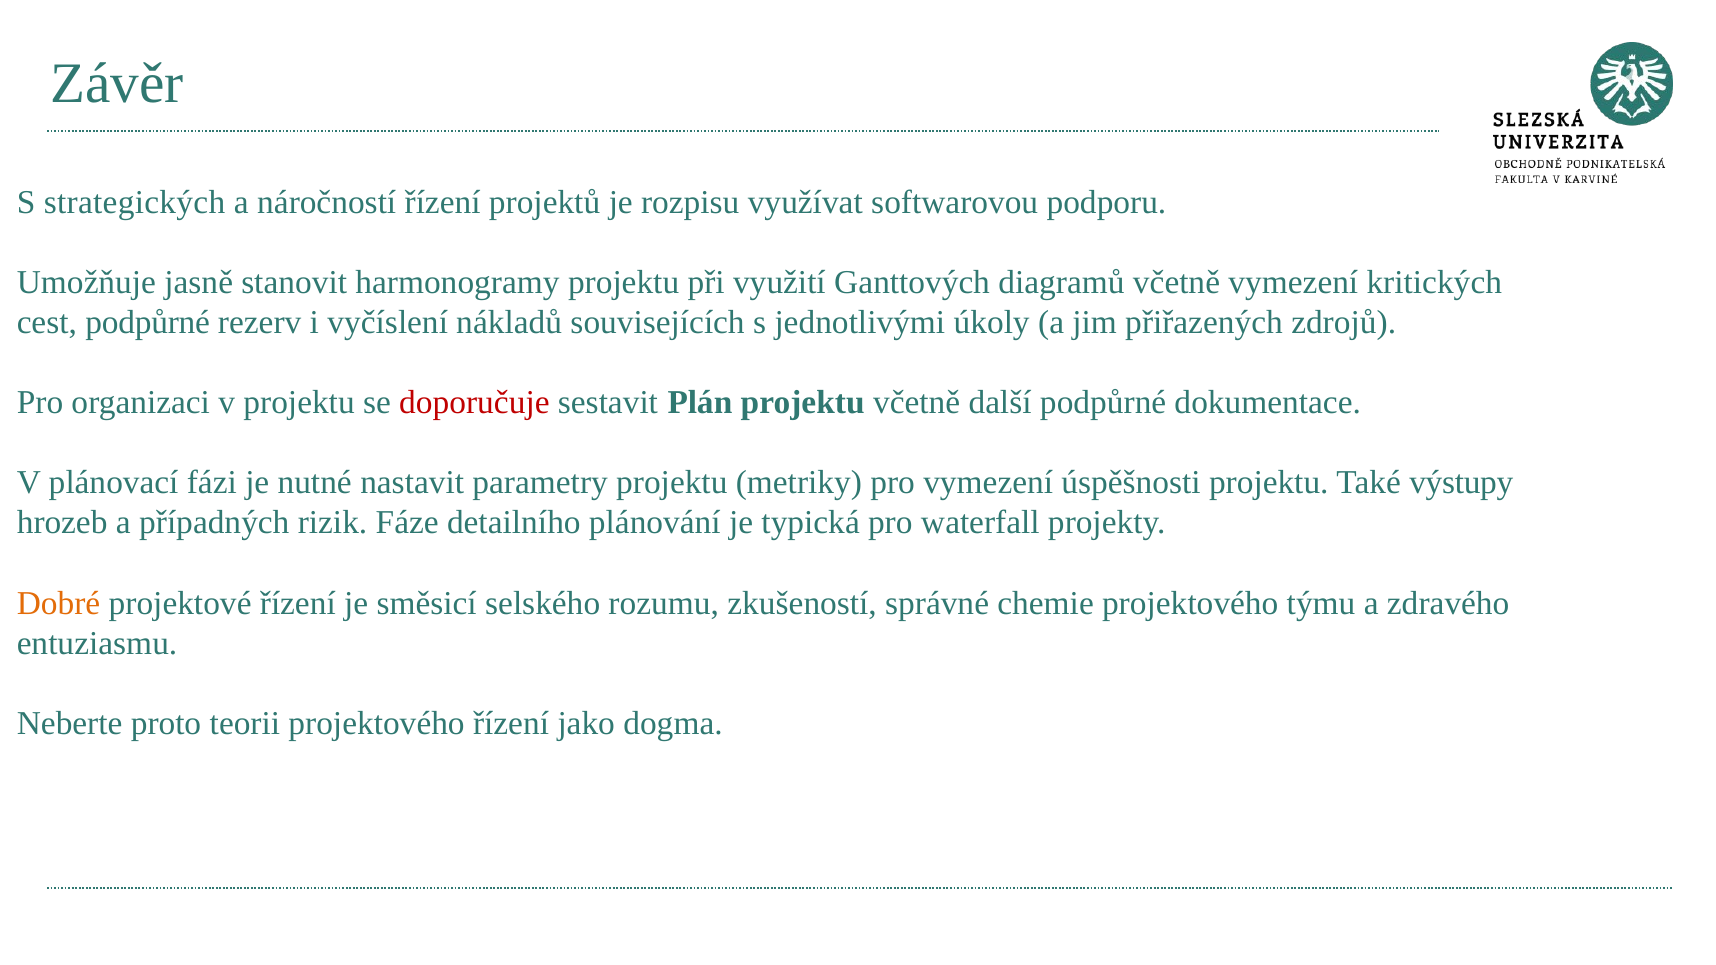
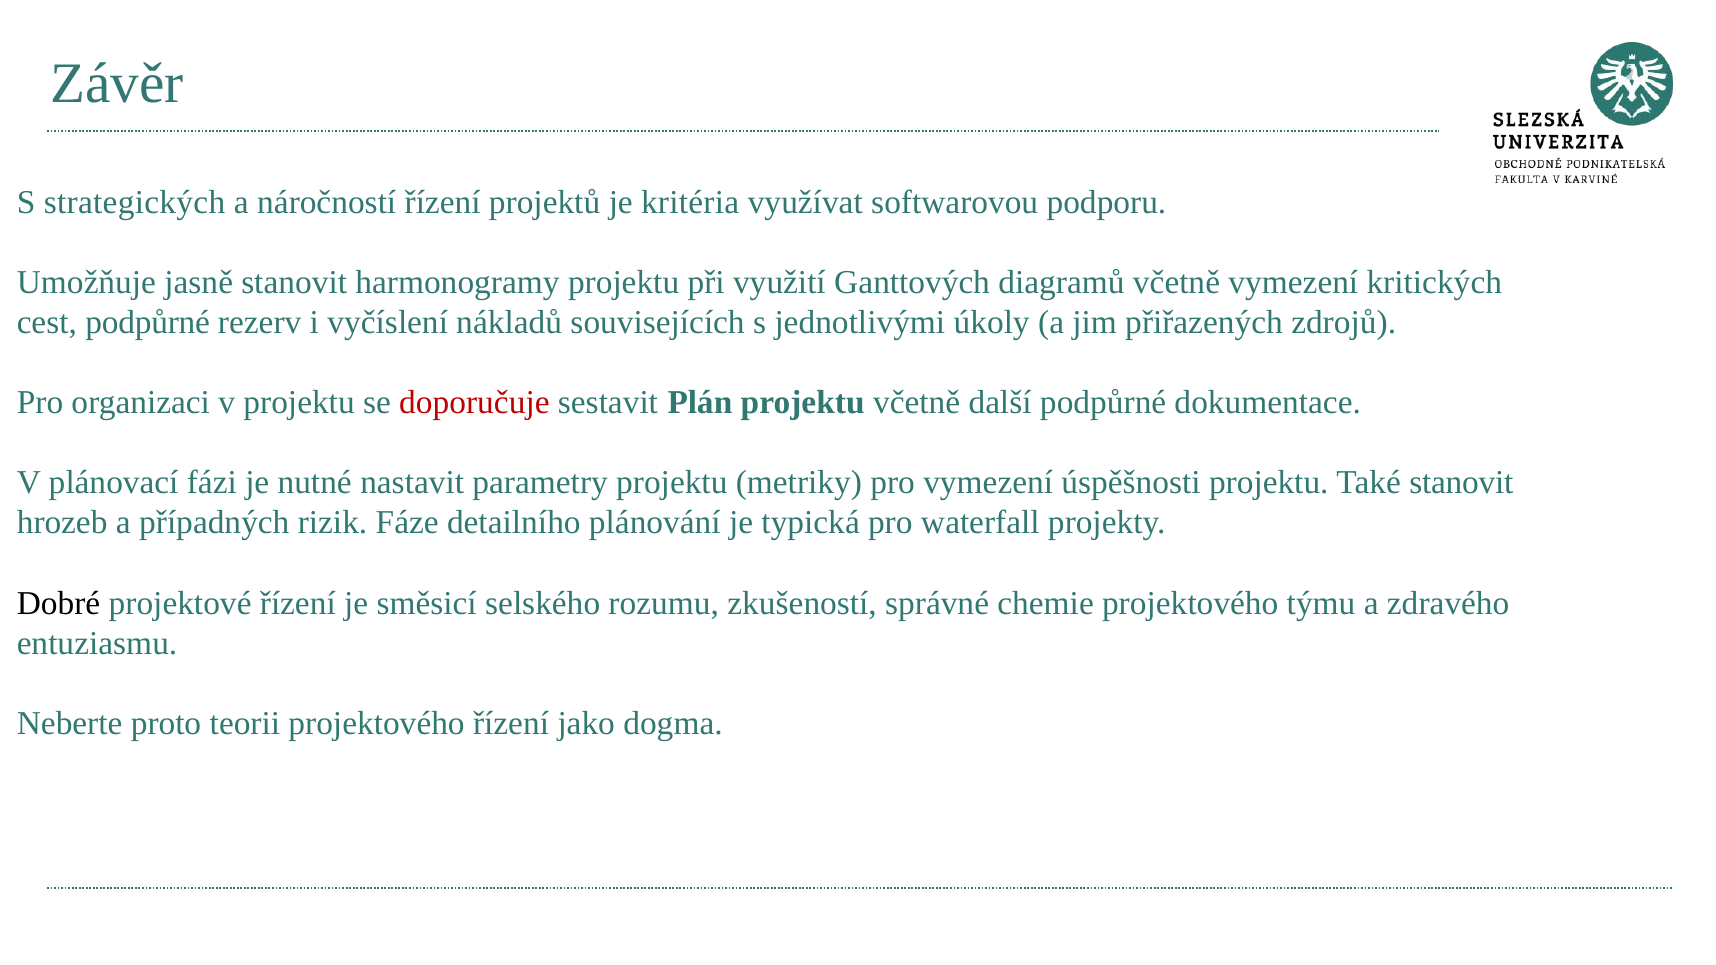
rozpisu: rozpisu -> kritéria (690, 203)
Také výstupy: výstupy -> stanovit (1461, 483)
Dobré colour: orange -> black (59, 603)
